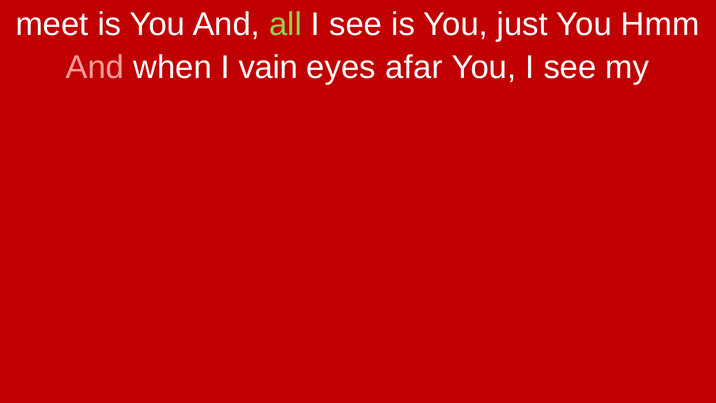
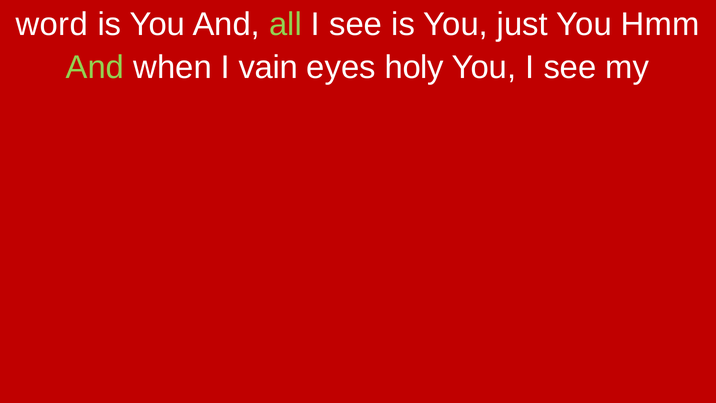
meet: meet -> word (52, 24)
And colour: pink -> light green (95, 67)
afar: afar -> holy (414, 67)
